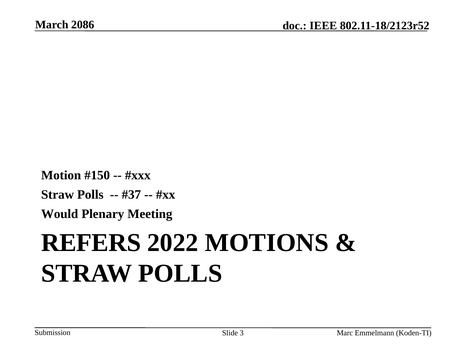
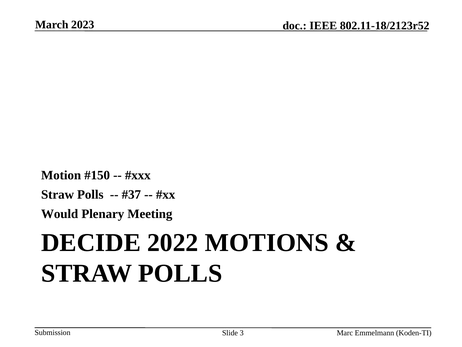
2086: 2086 -> 2023 (83, 24)
REFERS: REFERS -> DECIDE (91, 242)
